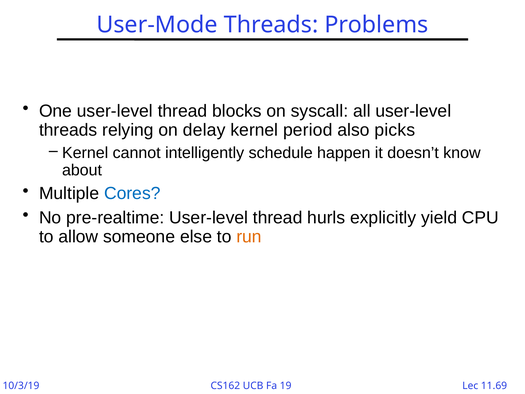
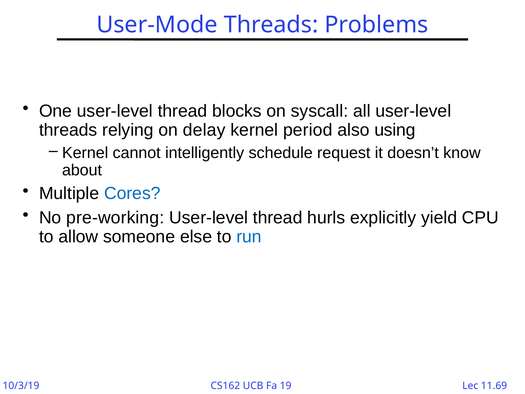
picks: picks -> using (395, 130)
happen: happen -> request (344, 153)
pre-realtime: pre-realtime -> pre-working (115, 218)
run colour: orange -> blue (249, 236)
